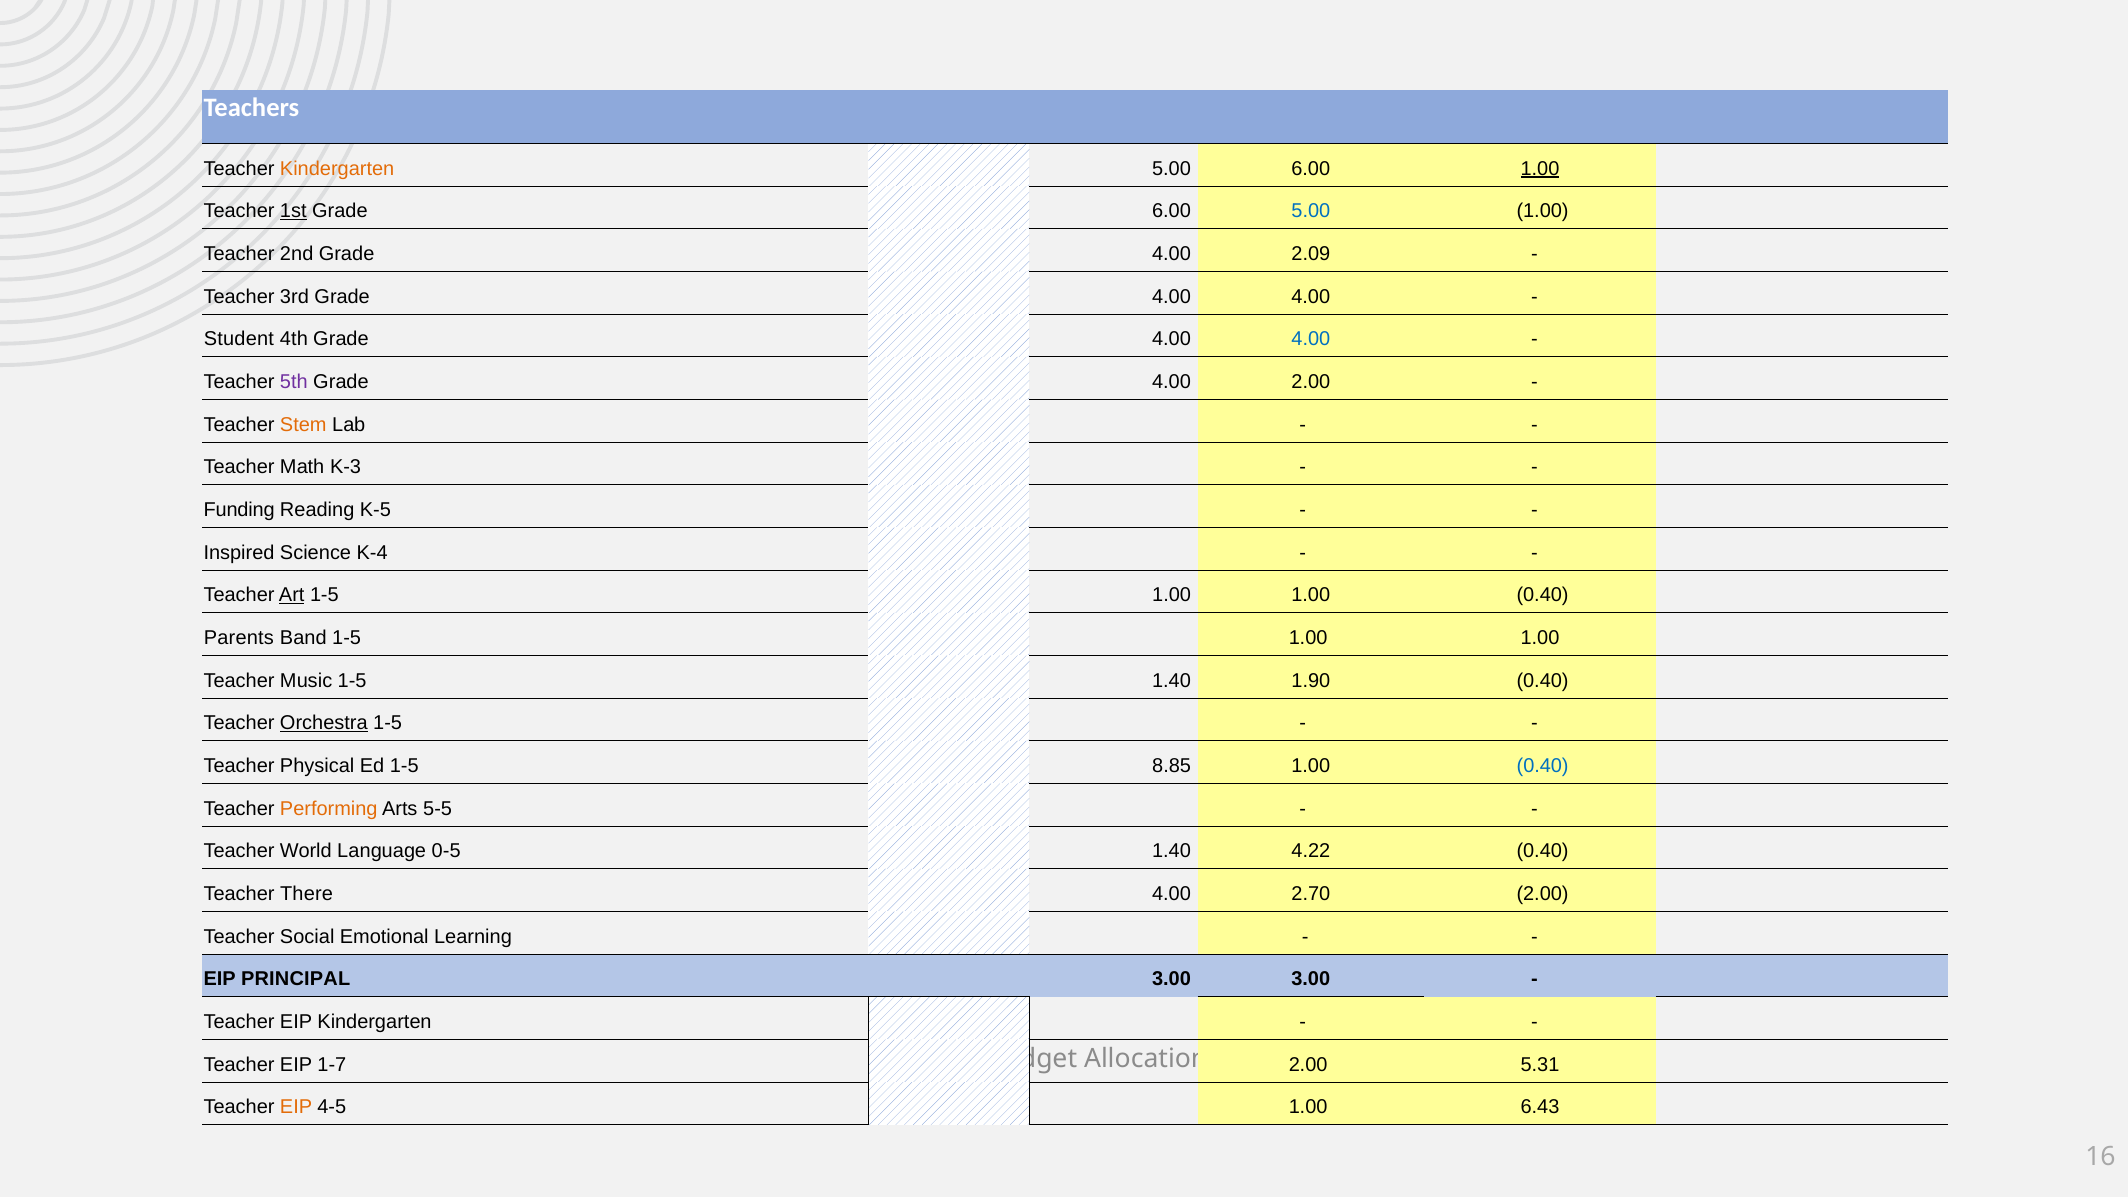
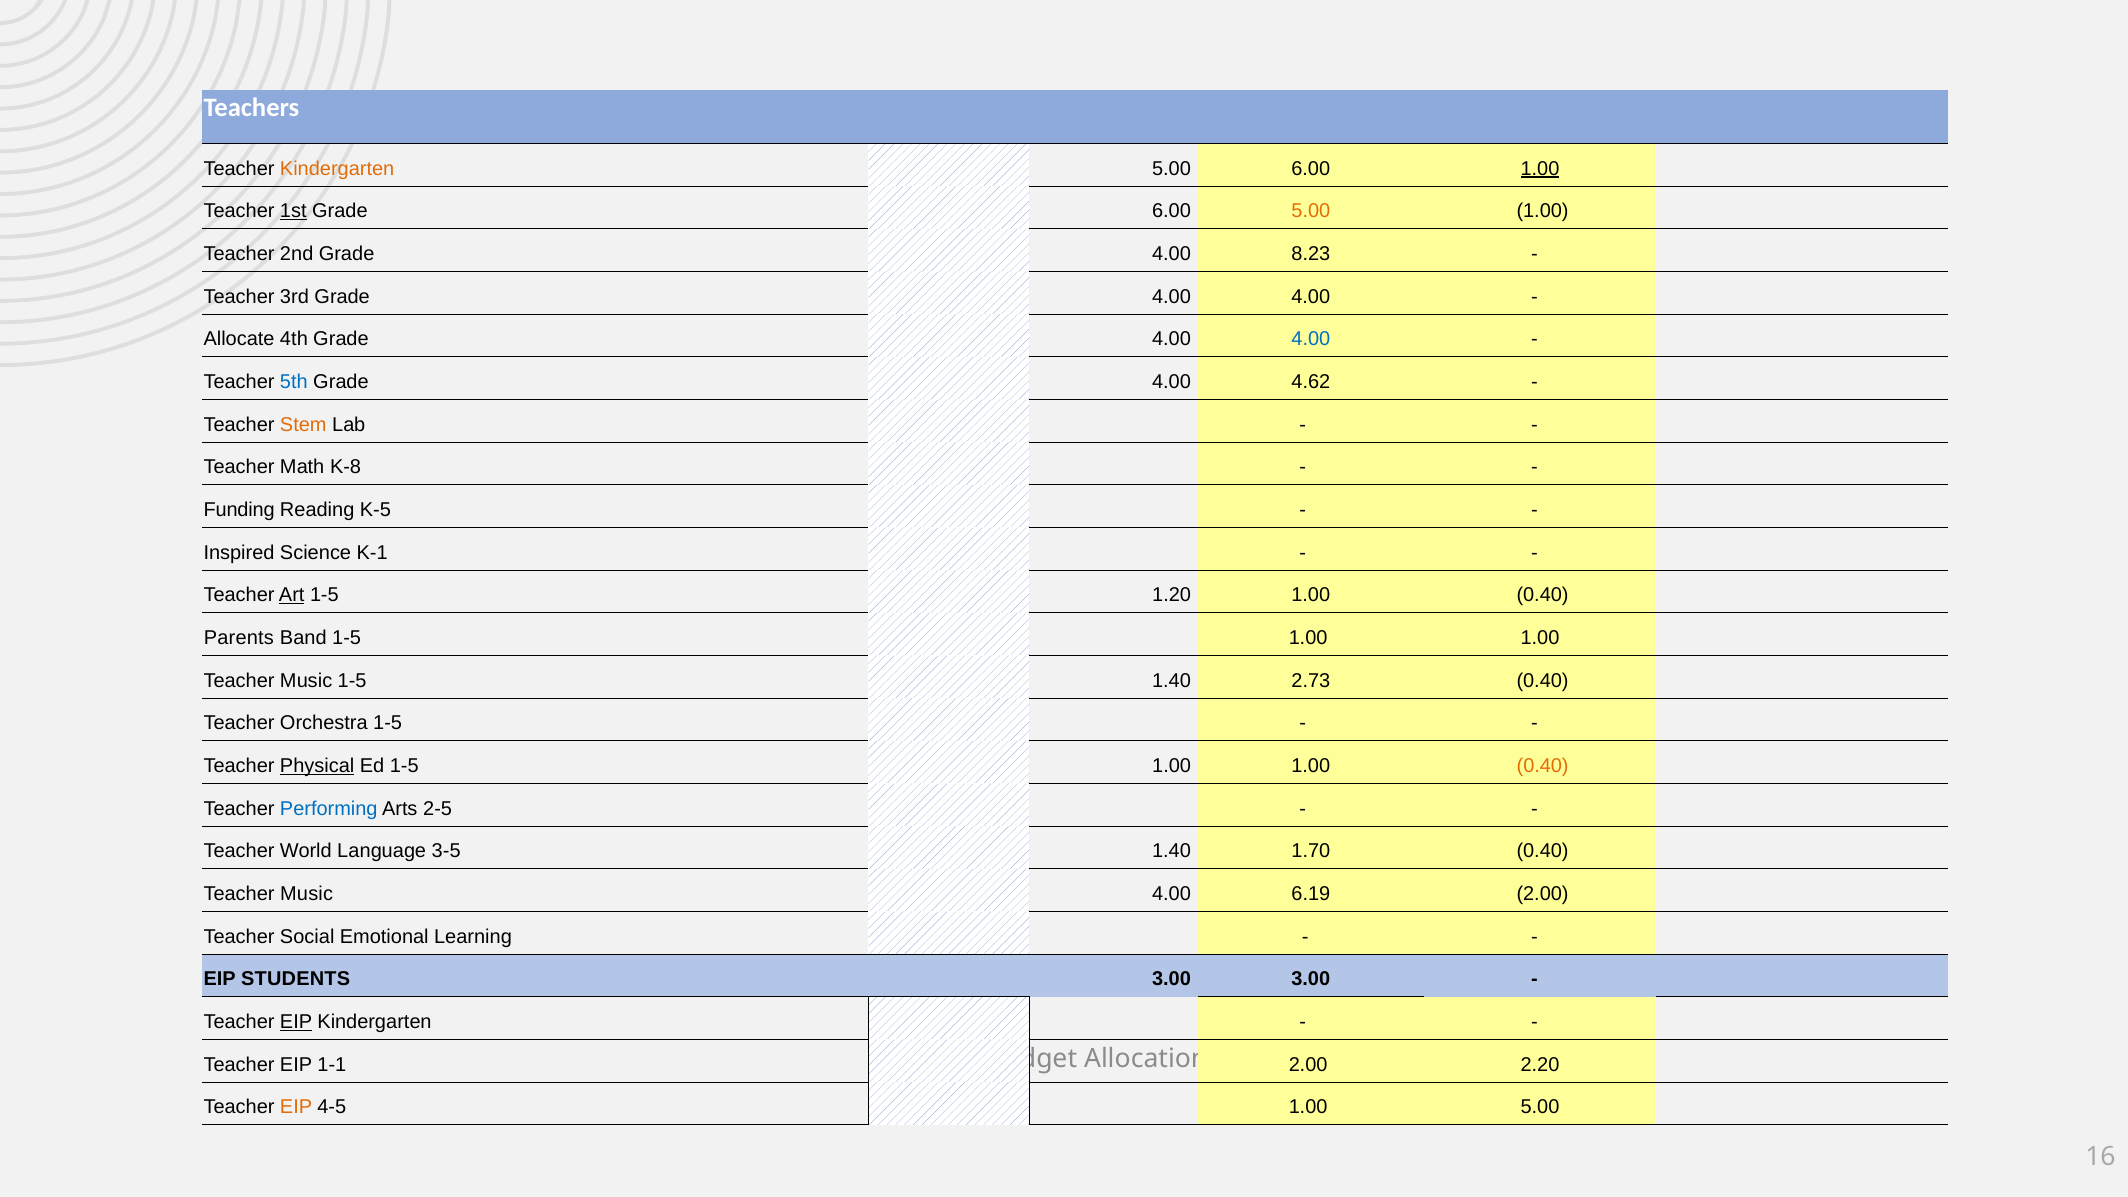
5.00 colour: blue -> orange (1311, 211)
2.09: 2.09 -> 8.23 (1311, 254)
Student: Student -> Allocate (239, 339)
5th colour: purple -> blue (294, 382)
4.00 2.00: 2.00 -> 4.62 (1311, 382)
K-3: K-3 -> K-8 (346, 467)
K-4: K-4 -> K-1 (372, 552)
1.00: 1.00 -> 1.20 (1172, 595)
1.90: 1.90 -> 2.73 (1311, 680)
Orchestra underline: present -> none (324, 723)
Physical underline: none -> present (317, 766)
Ed 1-5 8.85: 8.85 -> 1.00 (1172, 766)
0.40 colour: blue -> orange (1543, 766)
Performing colour: orange -> blue (329, 808)
5-5: 5-5 -> 2-5 (438, 808)
0-5: 0-5 -> 3-5 (446, 851)
4.22: 4.22 -> 1.70 (1311, 851)
There: There -> Music (307, 894)
2.70: 2.70 -> 6.19 (1311, 894)
PRINCIPAL: PRINCIPAL -> STUDENTS (296, 979)
EIP underline: none -> present (296, 1022)
1-7: 1-7 -> 1-1 (332, 1064)
5.31: 5.31 -> 2.20 (1540, 1064)
1.00 6.43: 6.43 -> 5.00 (1540, 1107)
